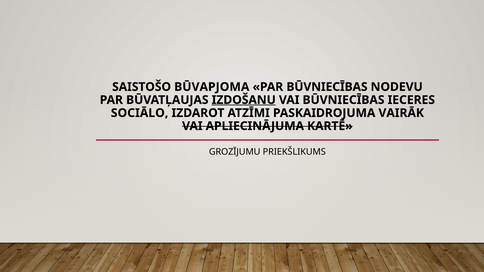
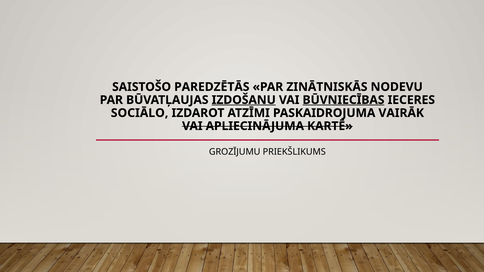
BŪVAPJOMA: BŪVAPJOMA -> PAREDZĒTĀS (212, 87)
PAR BŪVNIECĪBAS: BŪVNIECĪBAS -> ZINĀTNISKĀS (327, 87)
BŪVNIECĪBAS underline: none -> present (343, 100)
